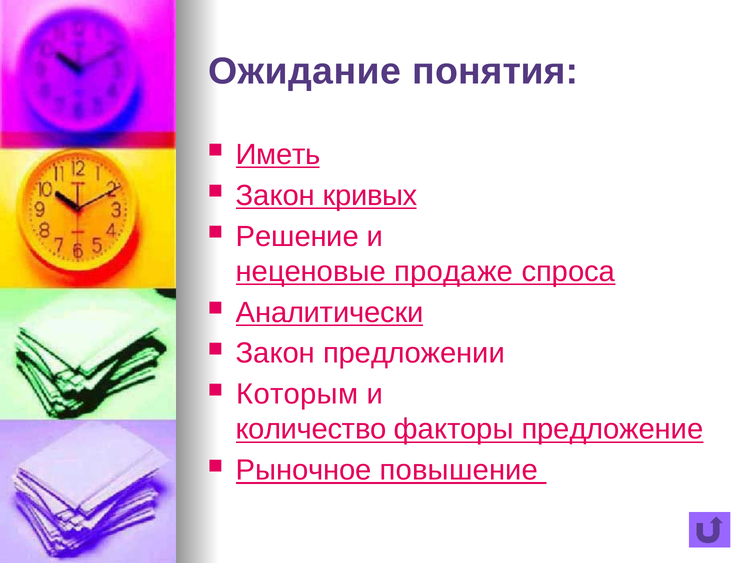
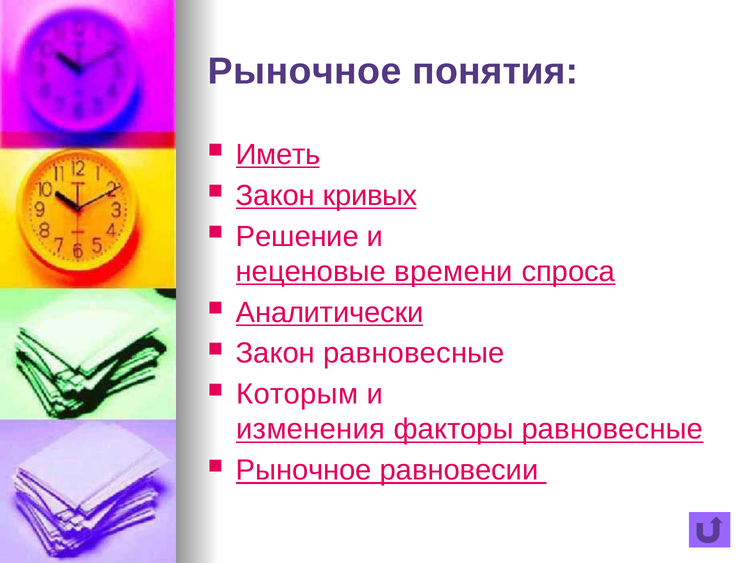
Ожидание: Ожидание -> Рыночное (305, 71)
продаже: продаже -> времени (454, 272)
Закон предложении: предложении -> равновесные (414, 354)
количество: количество -> изменения (311, 429)
факторы предложение: предложение -> равновесные (612, 429)
повышение: повышение -> равновесии (459, 470)
